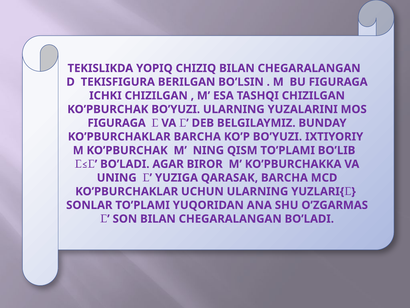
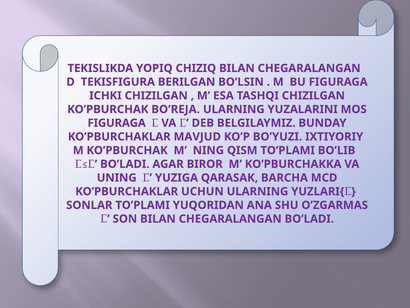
KO’PBURCHAK BO’YUZI: BO’YUZI -> BO’REJA (176, 109)
KO’PBURCHAKLAR BARCHA: BARCHA -> MAVJUD (197, 136)
